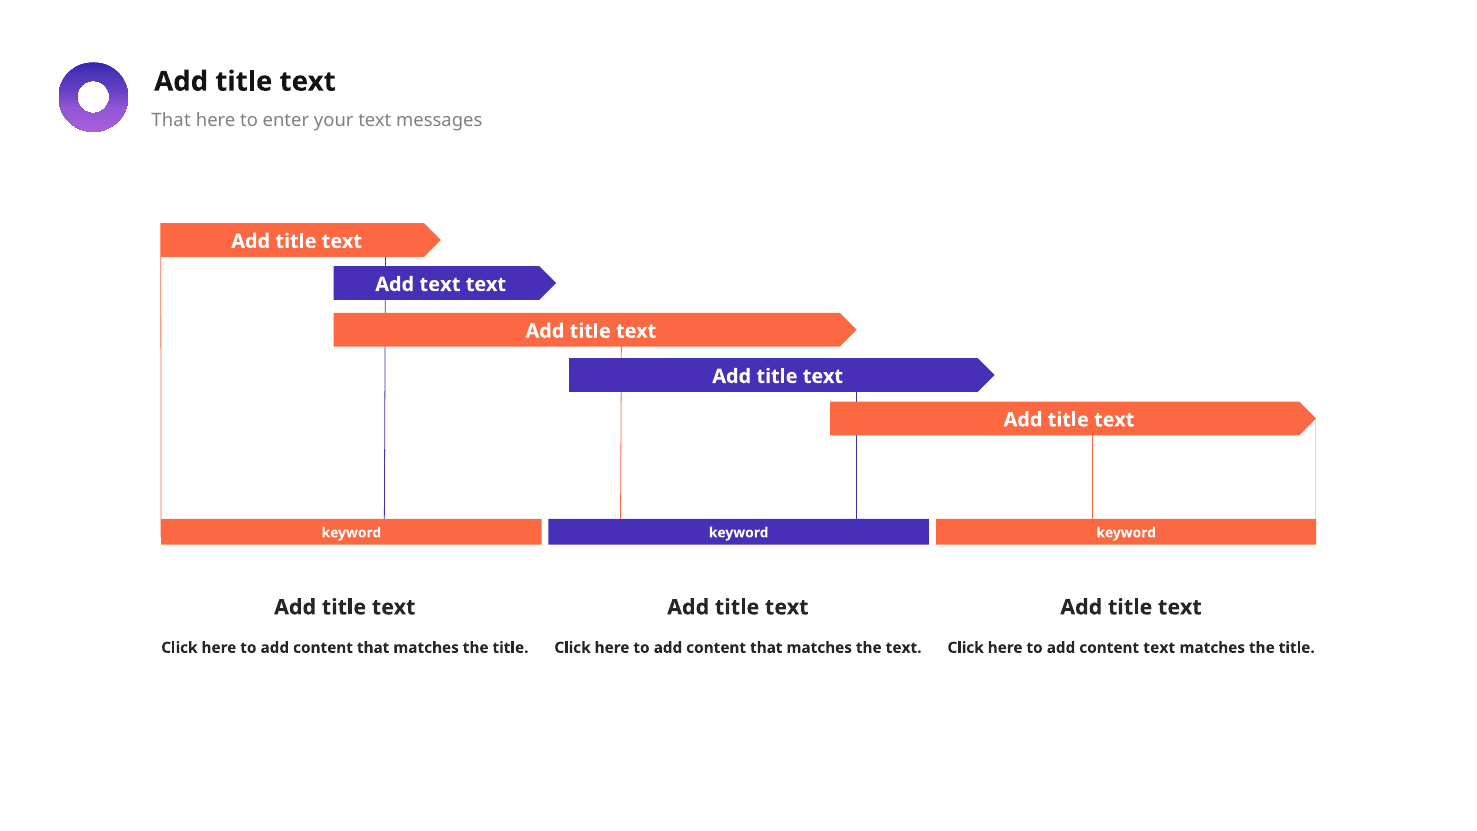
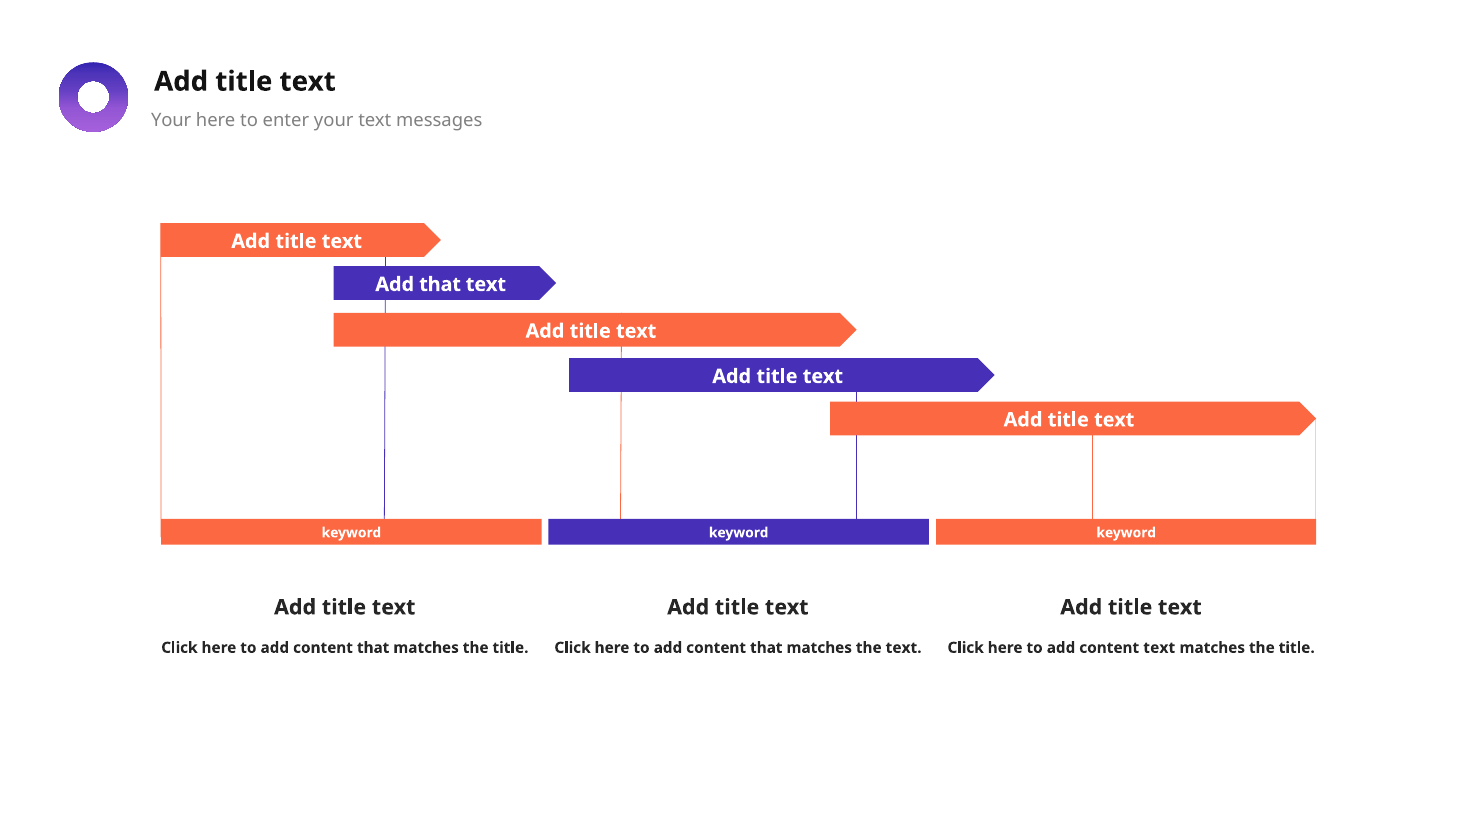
That: That -> Your (171, 120)
Add text: text -> that (440, 284)
